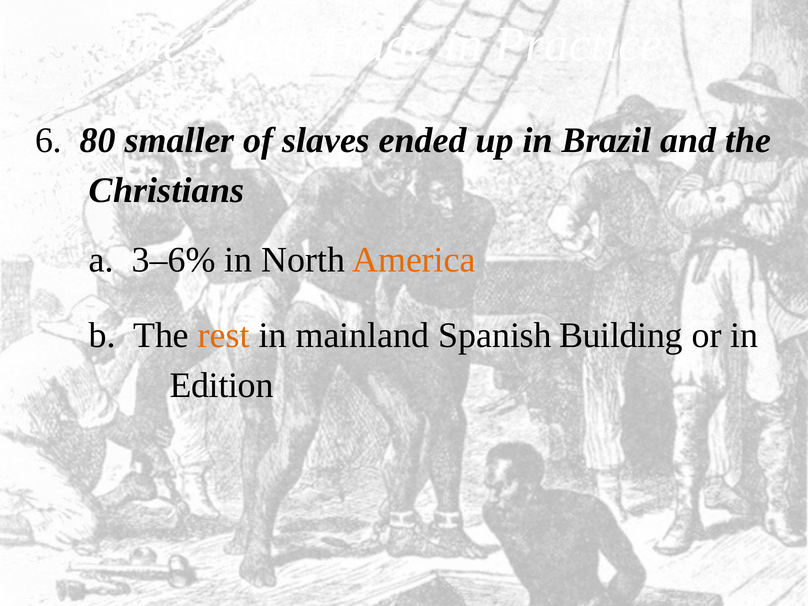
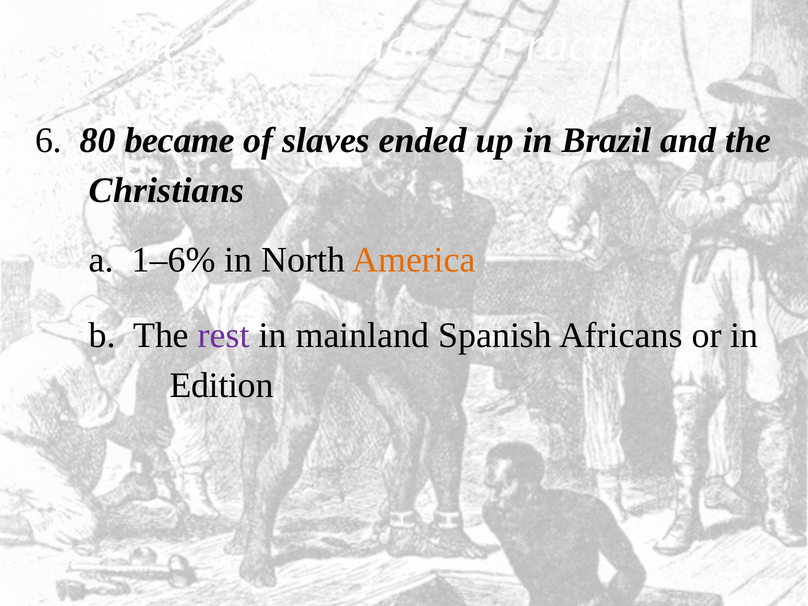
smaller: smaller -> became (180, 140)
3–6%: 3–6% -> 1–6% (174, 260)
rest colour: orange -> purple (224, 335)
Building: Building -> Africans (621, 335)
